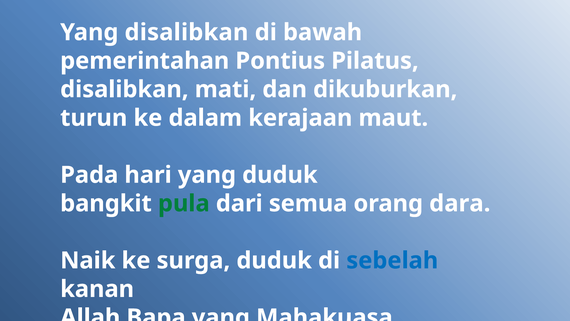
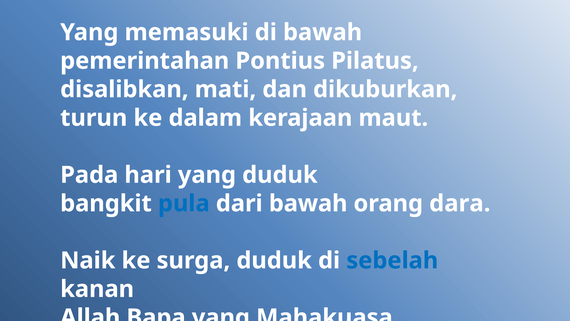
Yang disalibkan: disalibkan -> memasuki (187, 32)
pula colour: green -> blue (184, 203)
dari semua: semua -> bawah (308, 203)
